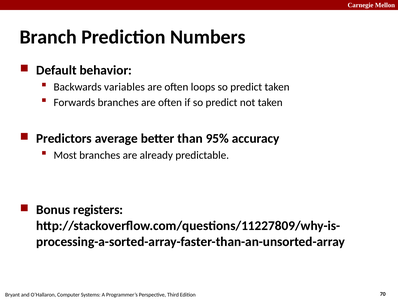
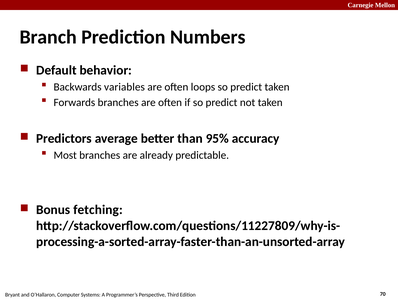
registers: registers -> fetching (98, 209)
